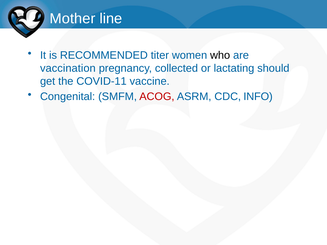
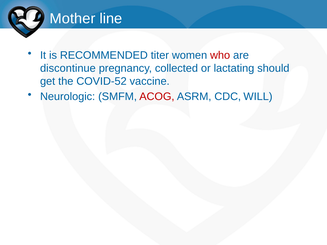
who colour: black -> red (220, 55)
vaccination: vaccination -> discontinue (68, 68)
COVID-11: COVID-11 -> COVID-52 (102, 81)
Congenital: Congenital -> Neurologic (68, 97)
INFO: INFO -> WILL (258, 97)
